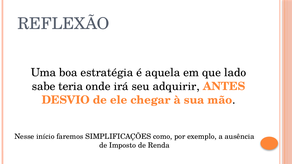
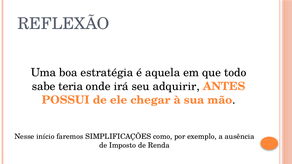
lado: lado -> todo (235, 73)
DESVIO: DESVIO -> POSSUI (66, 100)
